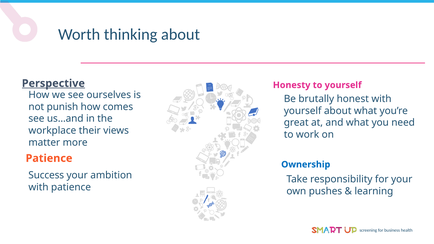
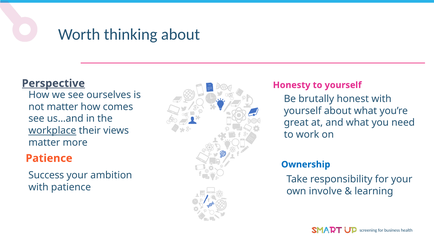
not punish: punish -> matter (62, 107)
workplace underline: none -> present (52, 131)
pushes: pushes -> involve (325, 191)
